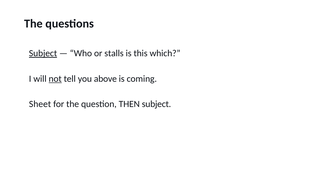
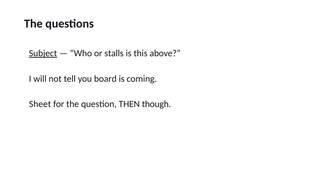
which: which -> above (165, 53)
not underline: present -> none (55, 79)
above: above -> board (105, 79)
THEN subject: subject -> though (156, 104)
